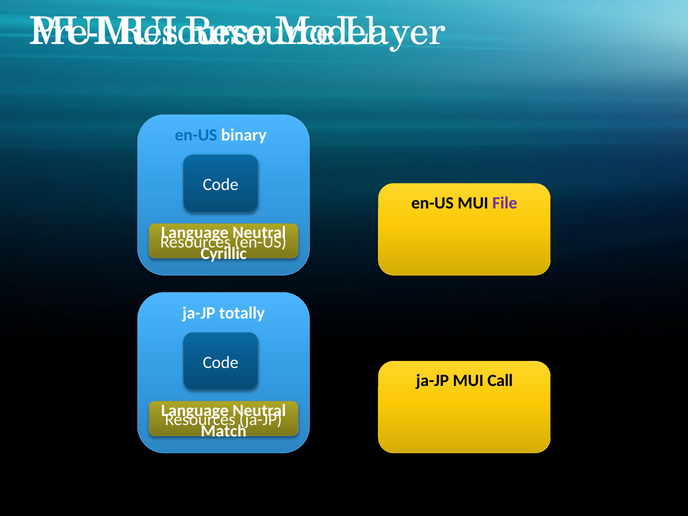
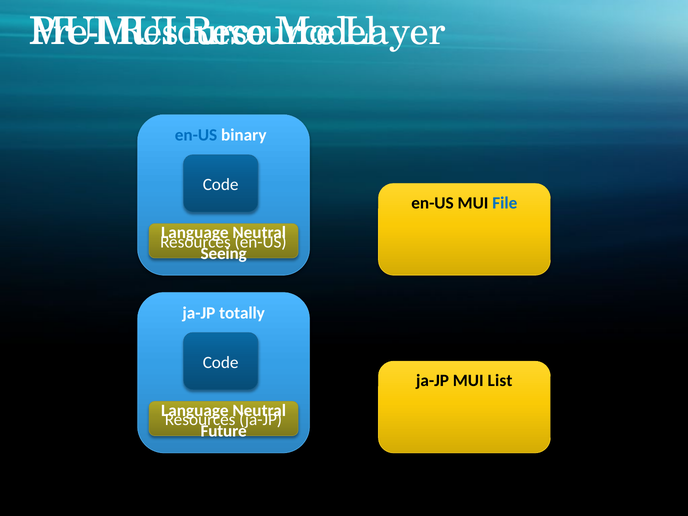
File colour: purple -> blue (505, 203)
Cyrillic: Cyrillic -> Seeing (224, 253)
Call: Call -> List (500, 381)
Match: Match -> Future (224, 431)
